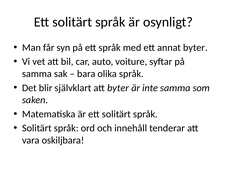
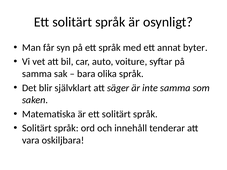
att byter: byter -> säger (118, 88)
